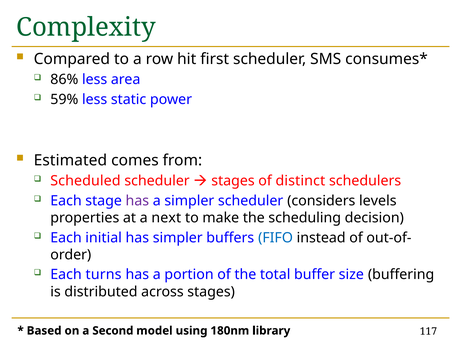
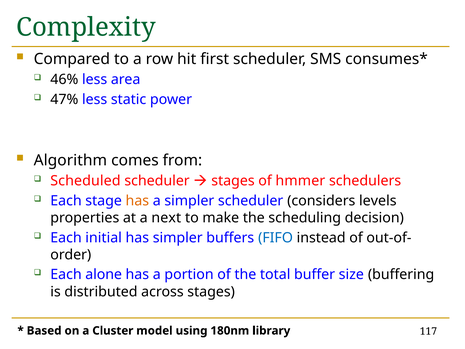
86%: 86% -> 46% (64, 79)
59%: 59% -> 47% (64, 99)
Estimated: Estimated -> Algorithm (70, 160)
distinct: distinct -> hmmer (300, 181)
has colour: purple -> orange (137, 201)
turns: turns -> alone (104, 274)
Second: Second -> Cluster (113, 330)
